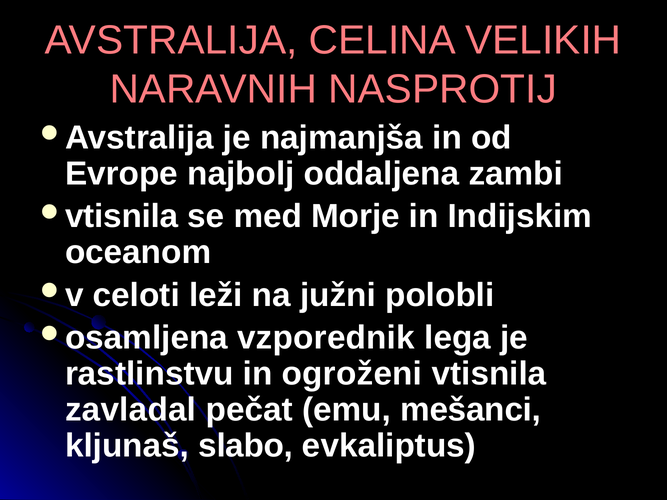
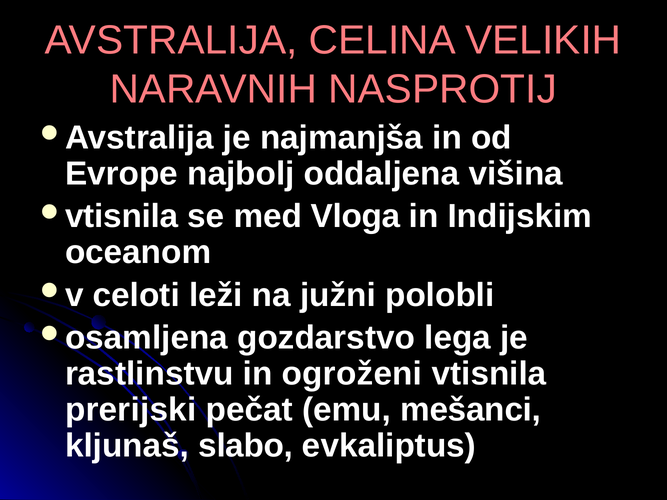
zambi: zambi -> višina (516, 174)
Morje: Morje -> Vloga (356, 217)
vzporednik: vzporednik -> gozdarstvo (326, 338)
zavladal: zavladal -> prerijski (131, 410)
